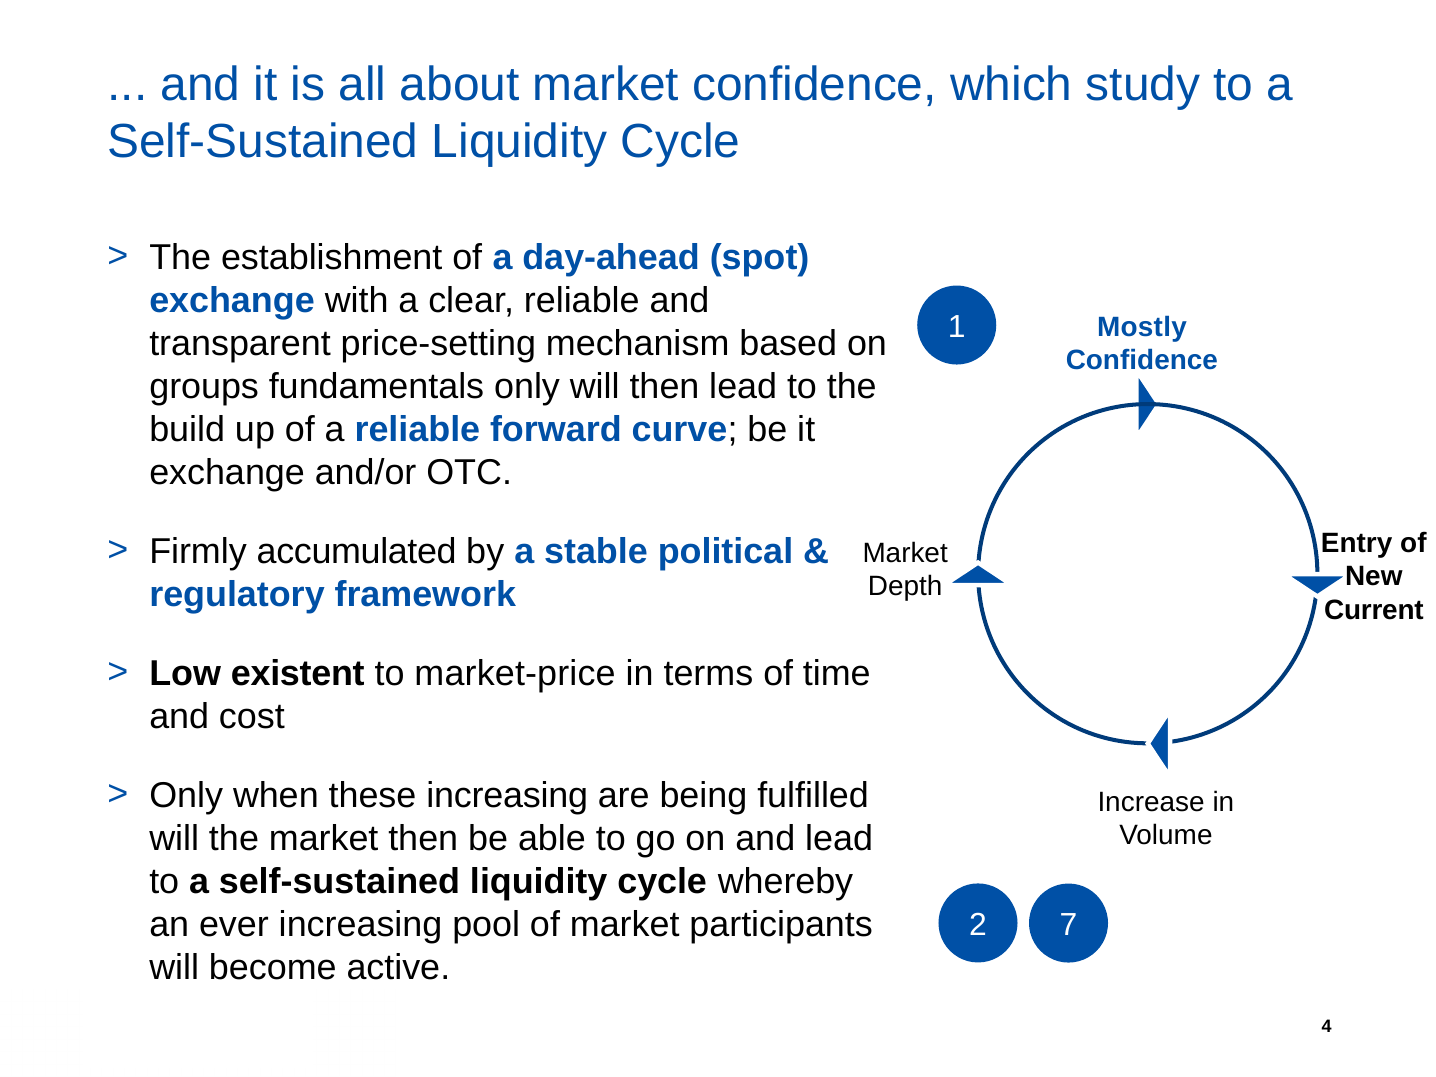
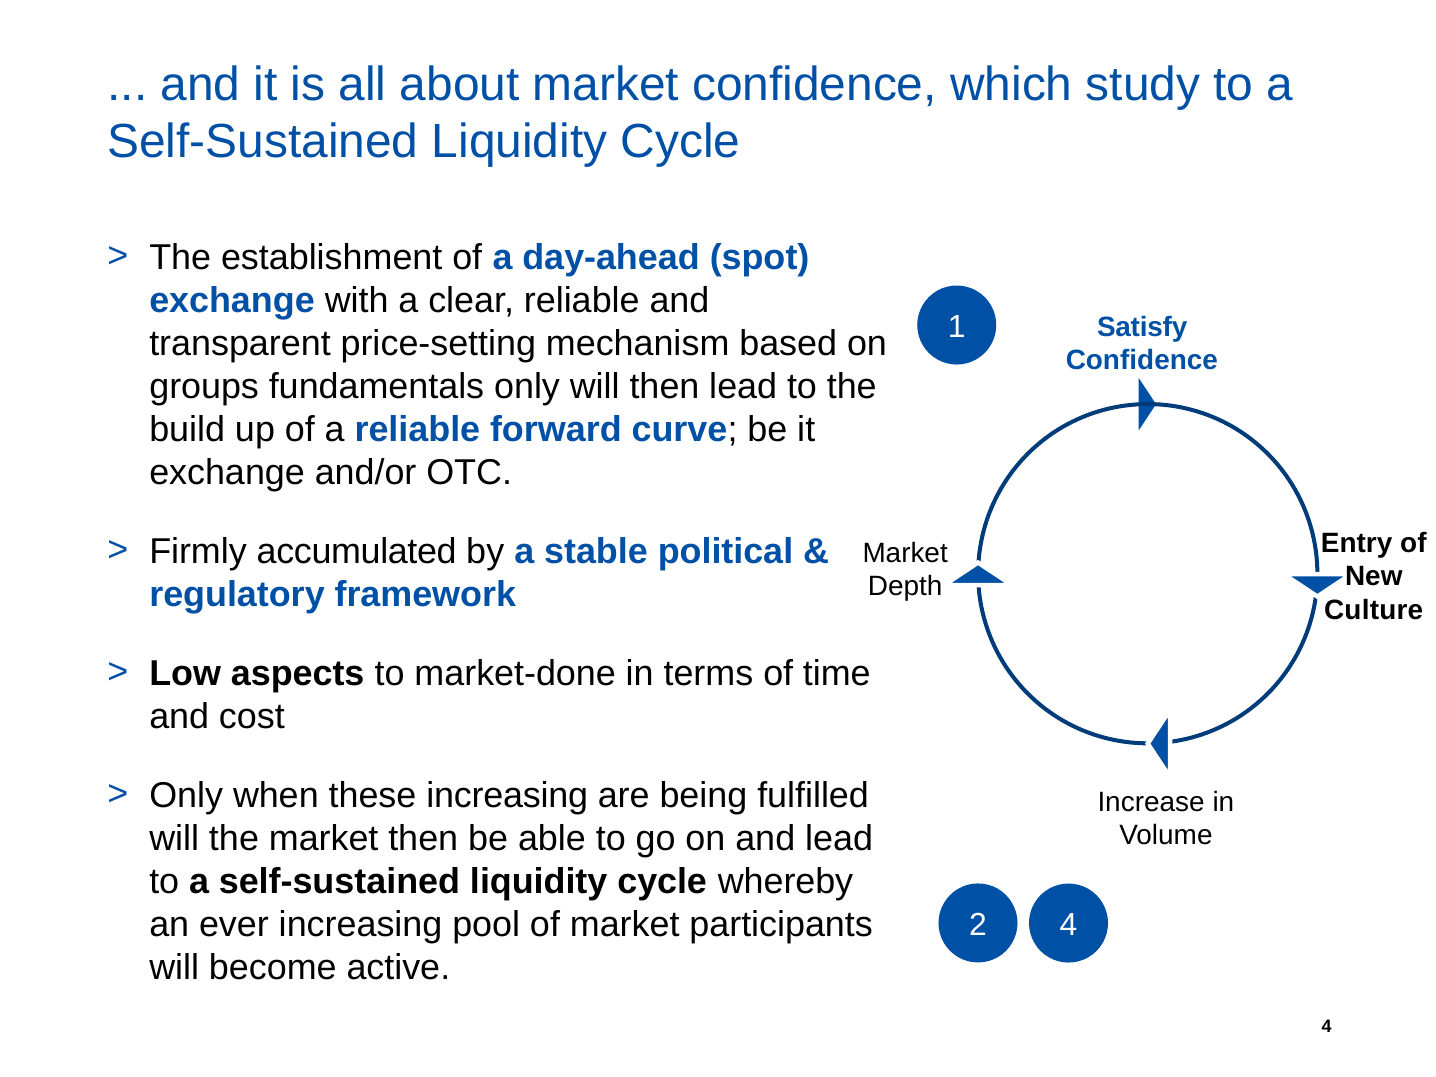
Mostly: Mostly -> Satisfy (1142, 327)
Current: Current -> Culture (1374, 610)
existent: existent -> aspects (298, 674)
market-price: market-price -> market-done (515, 674)
2 7: 7 -> 4 (1069, 925)
